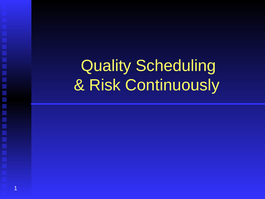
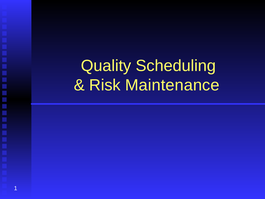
Continuously: Continuously -> Maintenance (172, 85)
